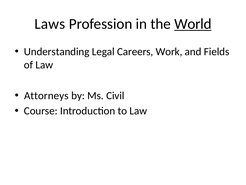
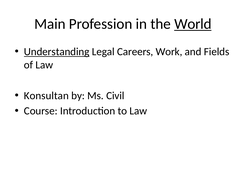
Laws: Laws -> Main (50, 24)
Understanding underline: none -> present (57, 52)
Attorneys: Attorneys -> Konsultan (46, 95)
